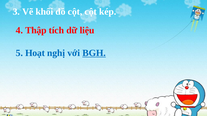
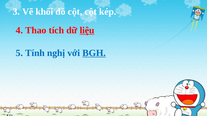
Thập: Thập -> Thao (36, 30)
liệu underline: none -> present (87, 30)
Hoạt: Hoạt -> Tính (35, 53)
